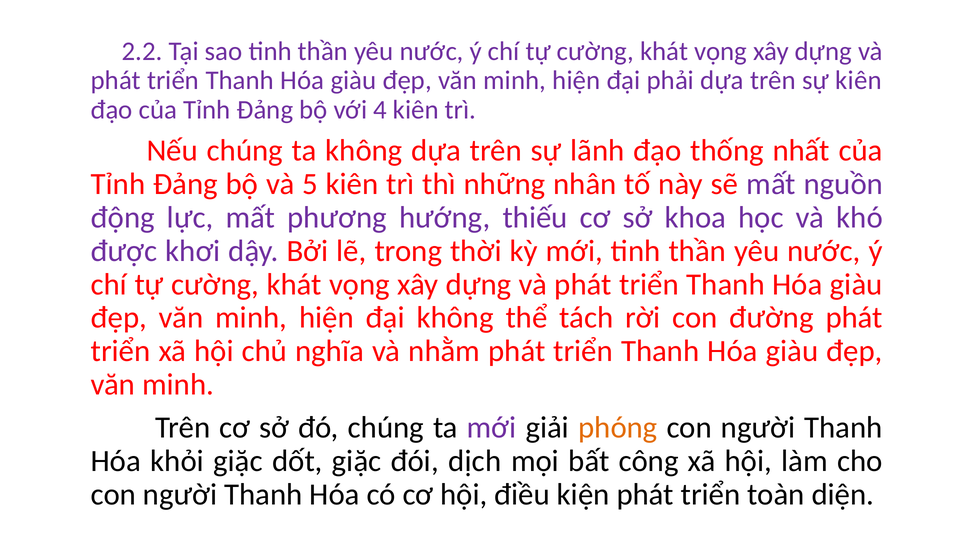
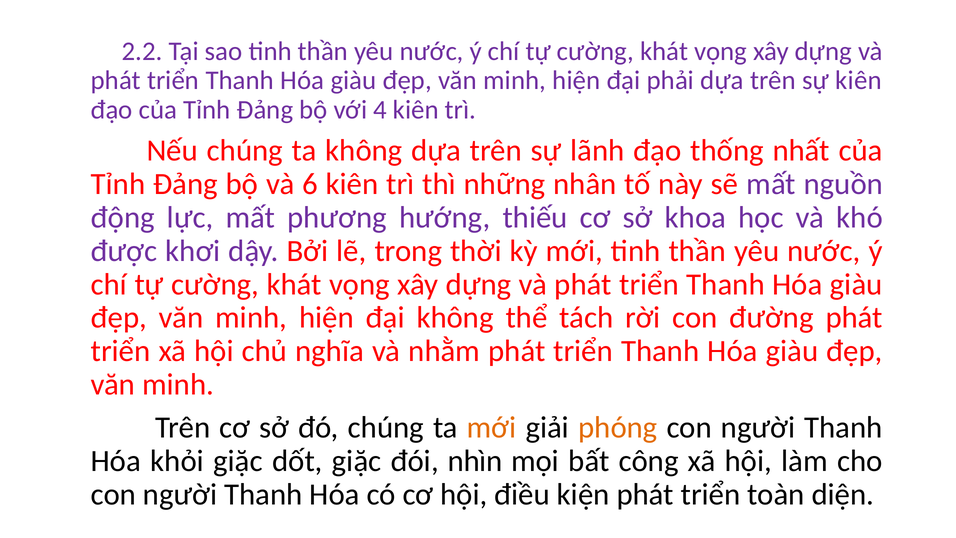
5: 5 -> 6 (310, 184)
mới colour: purple -> orange (492, 428)
dịch: dịch -> nhìn (475, 461)
